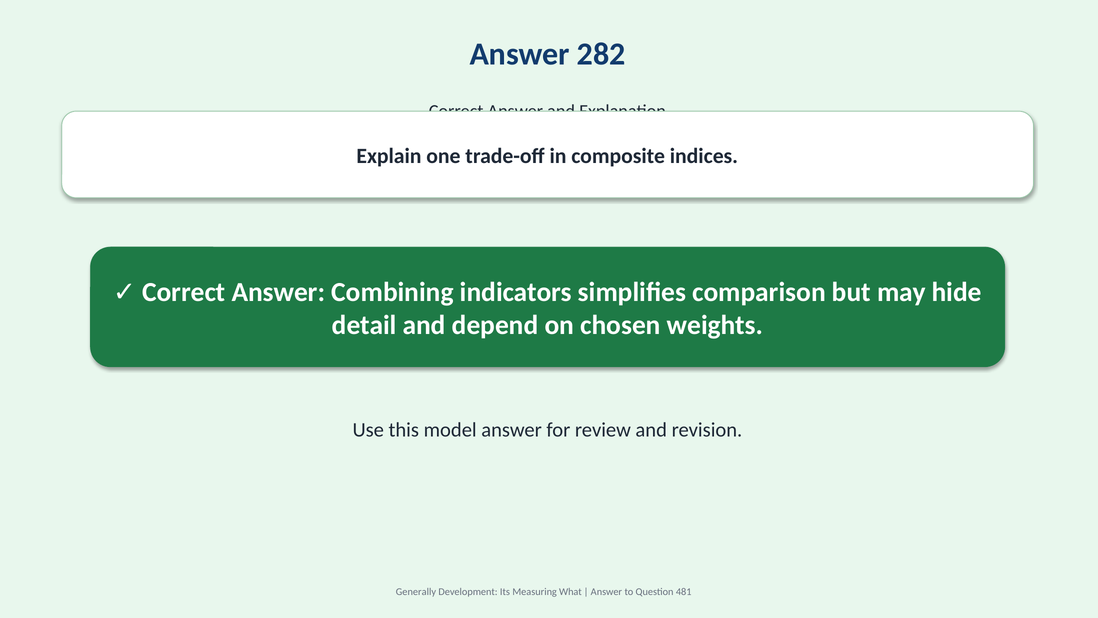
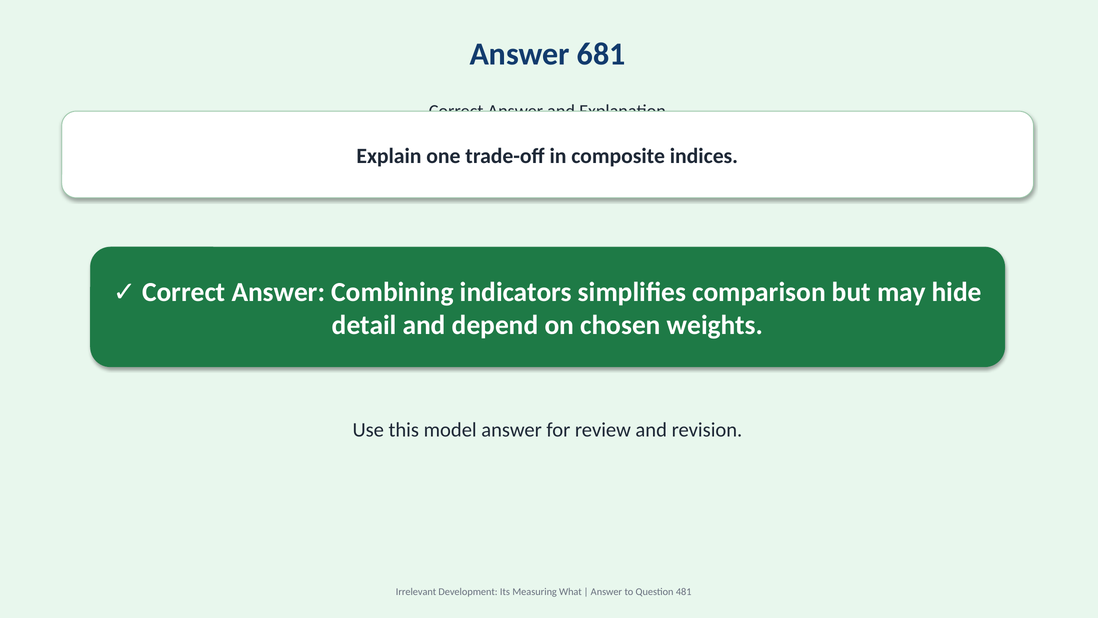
282: 282 -> 681 (601, 54)
Generally: Generally -> Irrelevant (416, 592)
